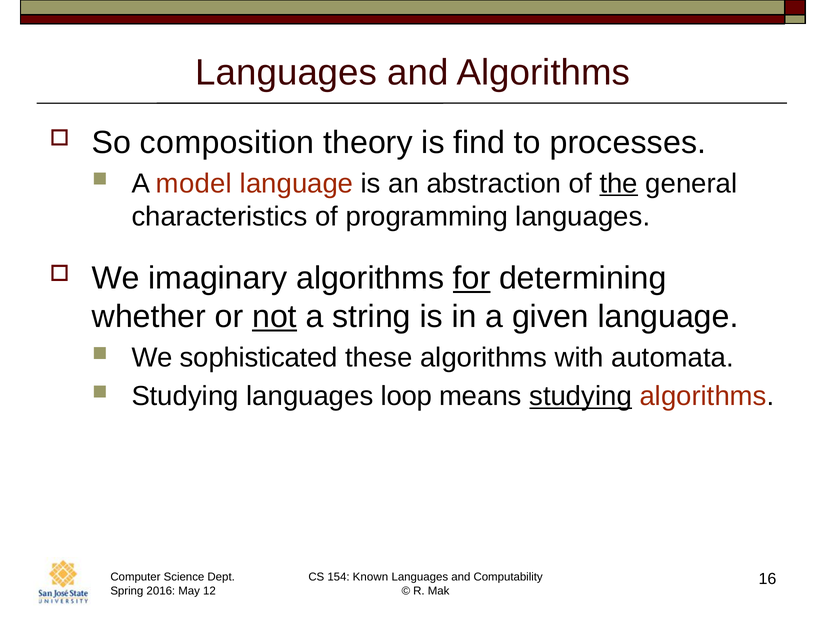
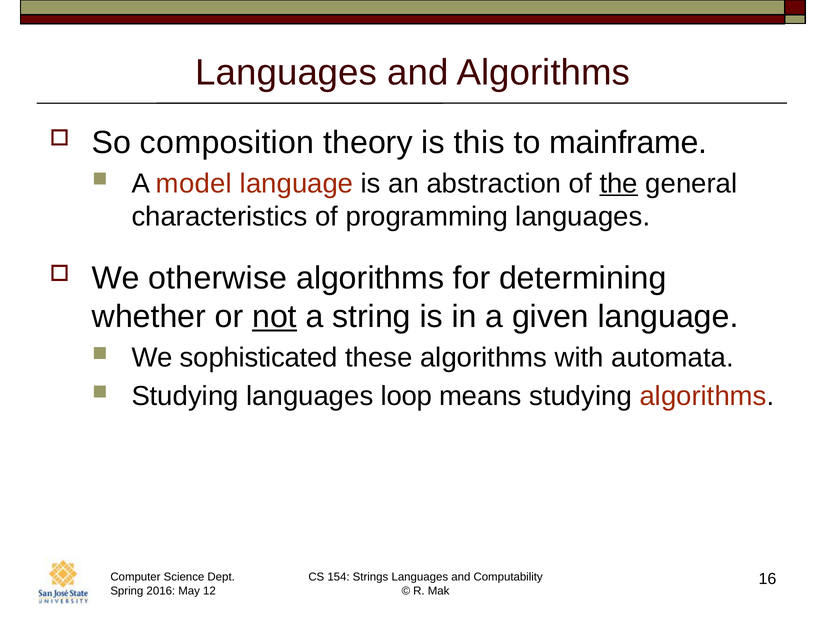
find: find -> this (479, 143)
processes: processes -> mainframe (628, 143)
imaginary: imaginary -> otherwise (218, 279)
for underline: present -> none (472, 279)
studying underline: present -> none (581, 397)
Known: Known -> Strings (371, 578)
